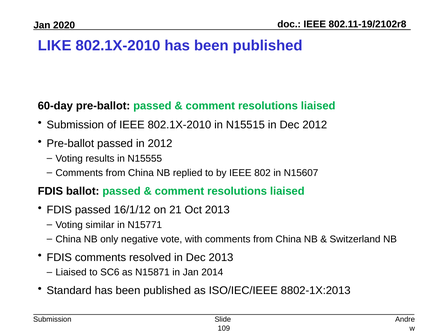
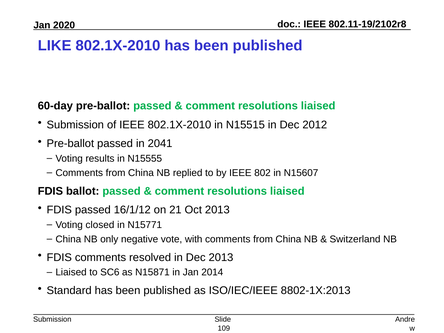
in 2012: 2012 -> 2041 (160, 144)
similar: similar -> closed (100, 225)
